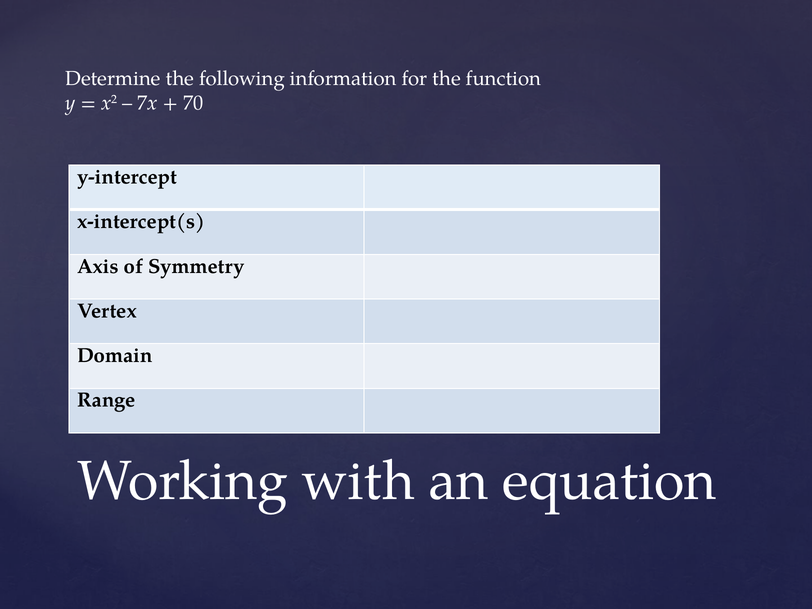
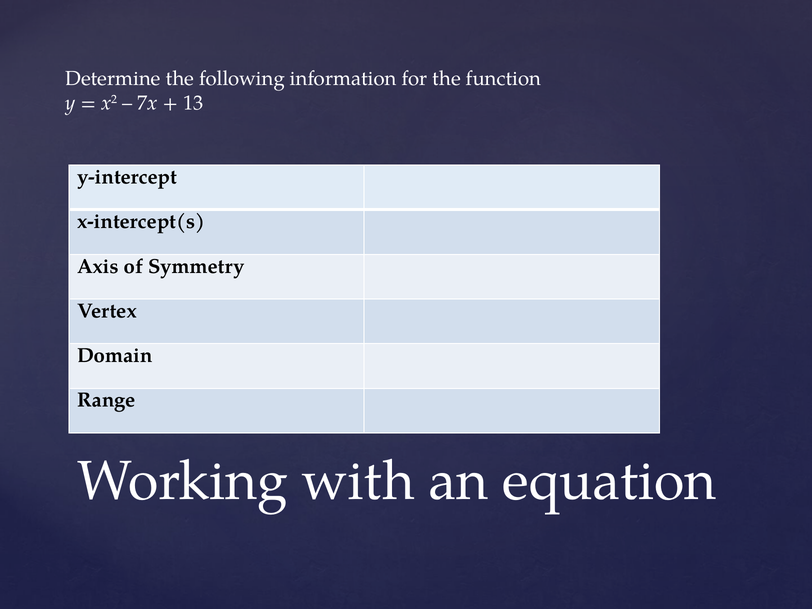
70: 70 -> 13 (193, 103)
